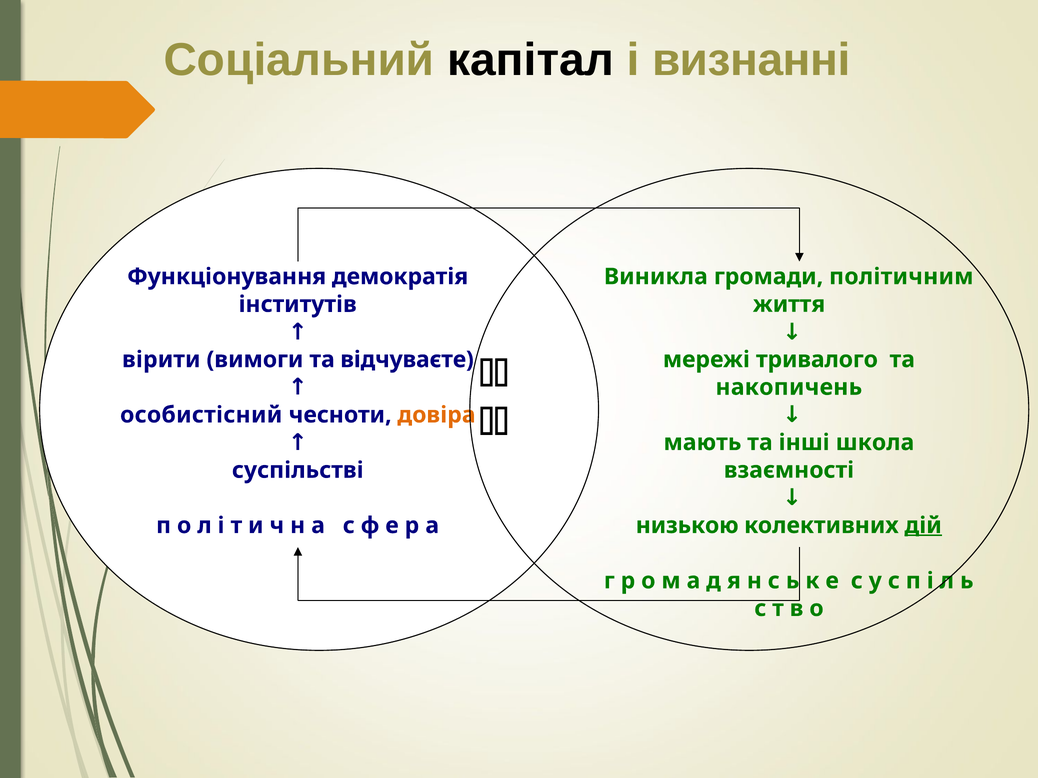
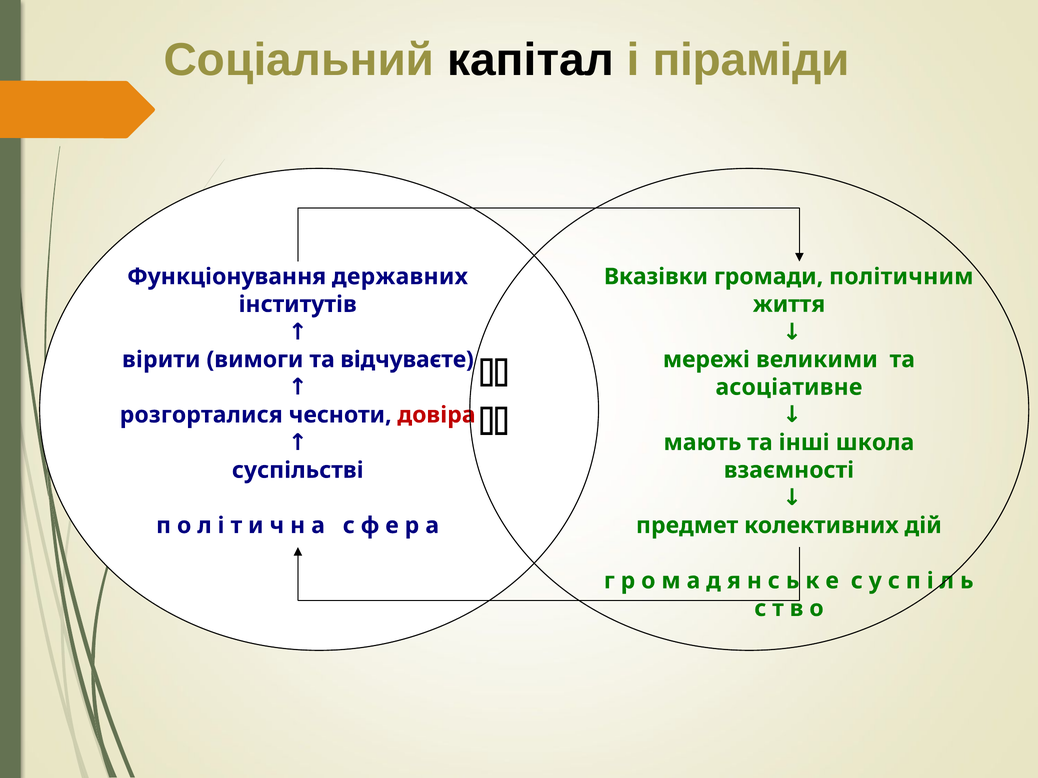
визнанні: визнанні -> піраміди (751, 60)
демократія: демократія -> державних (400, 277)
Виникла: Виникла -> Вказівки (656, 277)
тривалого: тривалого -> великими (817, 360)
накопичень: накопичень -> асоціативне (789, 387)
особистісний: особистісний -> розгорталися (201, 415)
довіра colour: orange -> red (437, 415)
низькою: низькою -> предмет (687, 526)
дій underline: present -> none (923, 526)
